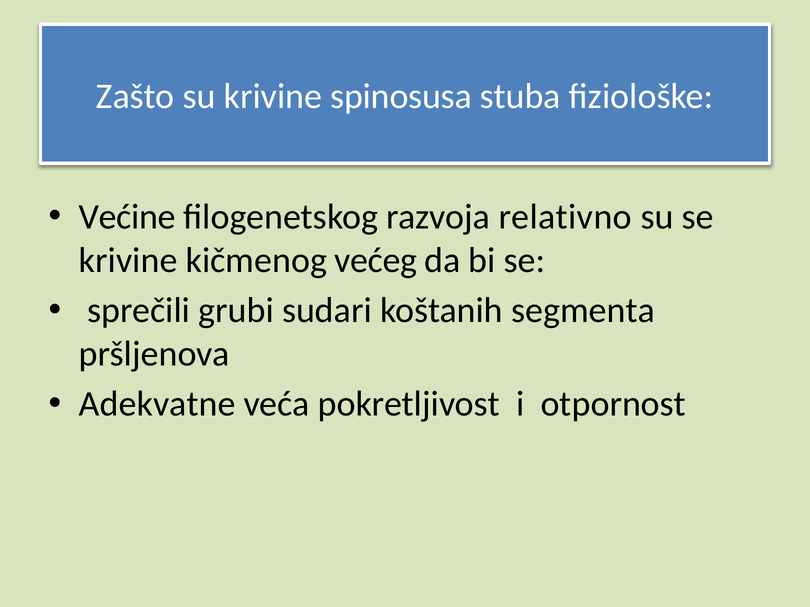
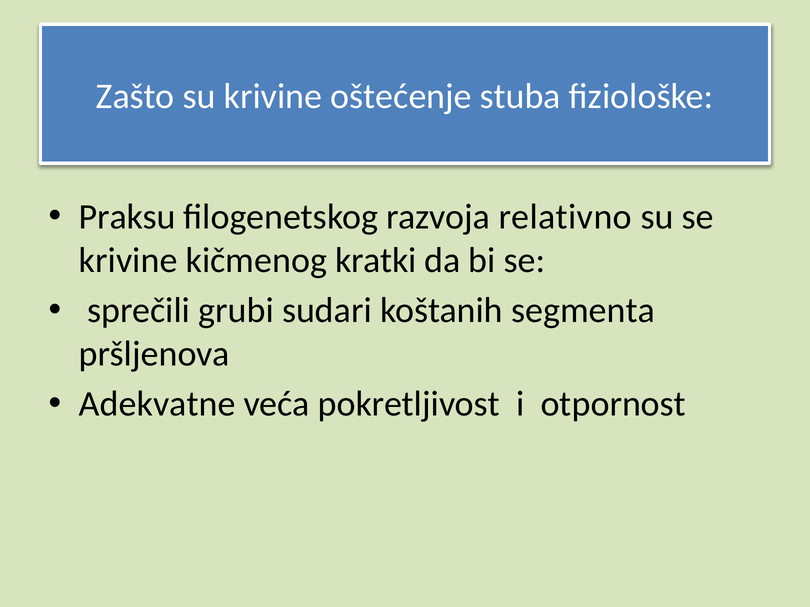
spinosusa: spinosusa -> oštećenje (401, 96)
Većine: Većine -> Praksu (127, 217)
većeg: većeg -> kratki (376, 260)
